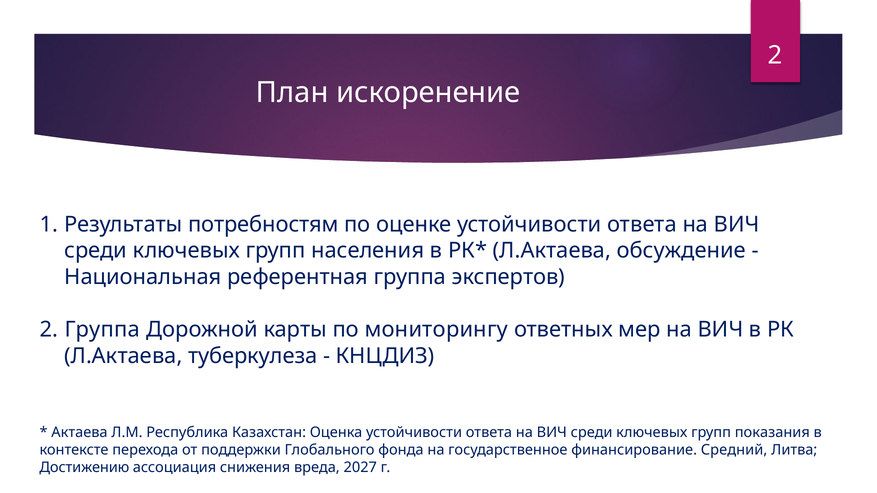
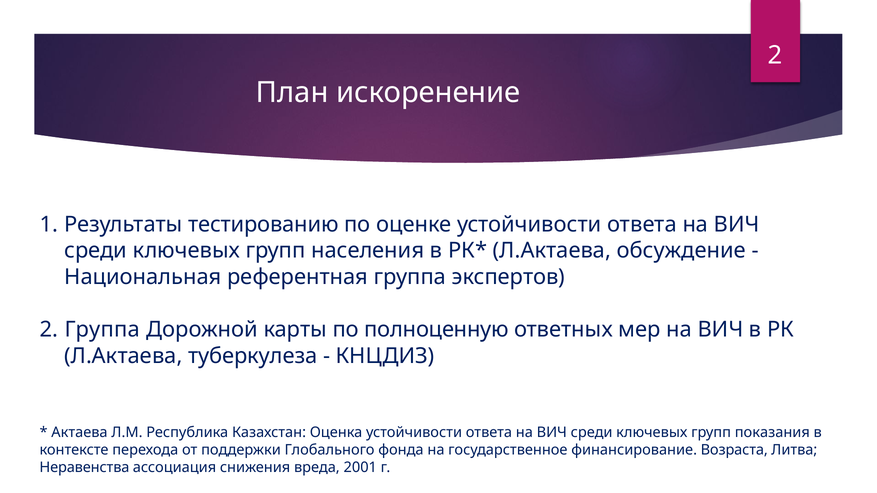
потребностям: потребностям -> тестированию (263, 225)
мониторингу: мониторингу -> полноценную (437, 330)
Средний: Средний -> Возраста (734, 450)
Достижению: Достижению -> Неравенства (84, 468)
2027: 2027 -> 2001 (360, 468)
